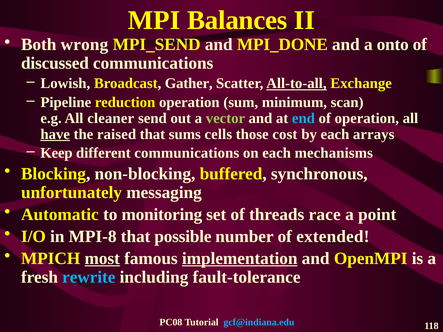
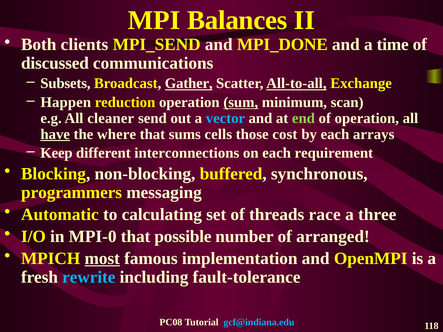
wrong: wrong -> clients (84, 45)
onto: onto -> time (393, 45)
Lowish: Lowish -> Subsets (65, 83)
Gather underline: none -> present (189, 83)
Pipeline: Pipeline -> Happen (66, 102)
sum underline: none -> present (241, 102)
vector colour: light green -> light blue (225, 118)
end colour: light blue -> light green (303, 118)
raised: raised -> where (117, 134)
different communications: communications -> interconnections (187, 153)
mechanisms: mechanisms -> requirement (334, 153)
unfortunately: unfortunately -> programmers (72, 192)
monitoring: monitoring -> calculating (162, 215)
point: point -> three (377, 215)
MPI-8: MPI-8 -> MPI-0 (93, 237)
extended: extended -> arranged (333, 237)
implementation underline: present -> none (240, 259)
